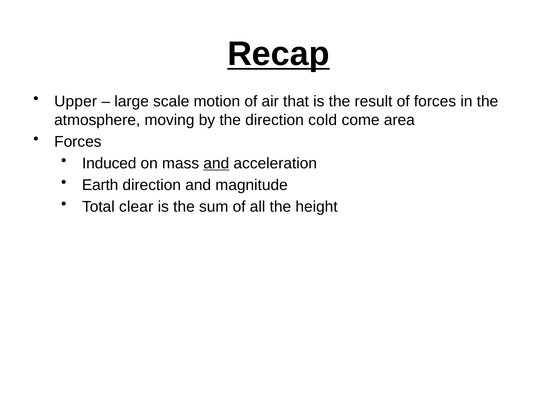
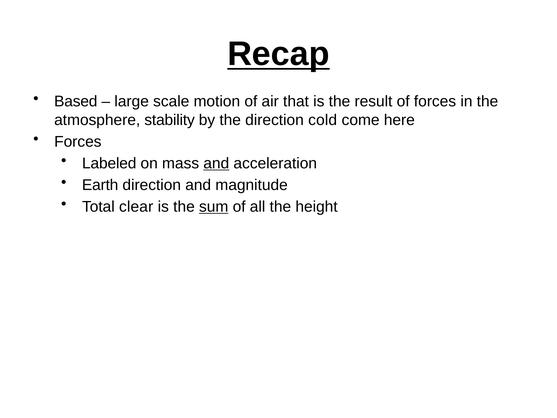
Upper: Upper -> Based (76, 101)
moving: moving -> stability (170, 120)
area: area -> here (399, 120)
Induced: Induced -> Labeled (109, 163)
sum underline: none -> present (214, 207)
